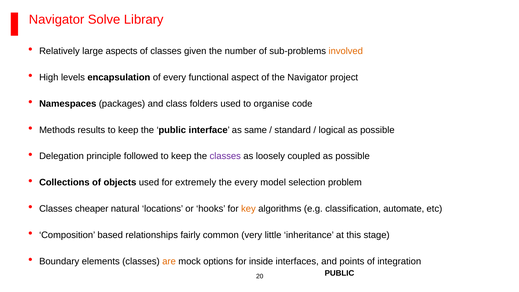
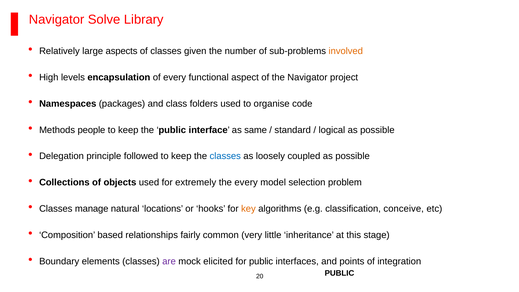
results: results -> people (91, 130)
classes colour: purple -> blue (225, 156)
cheaper: cheaper -> manage (92, 209)
automate: automate -> conceive (404, 209)
are colour: orange -> purple (169, 261)
options: options -> elicited (218, 261)
for inside: inside -> public (261, 261)
